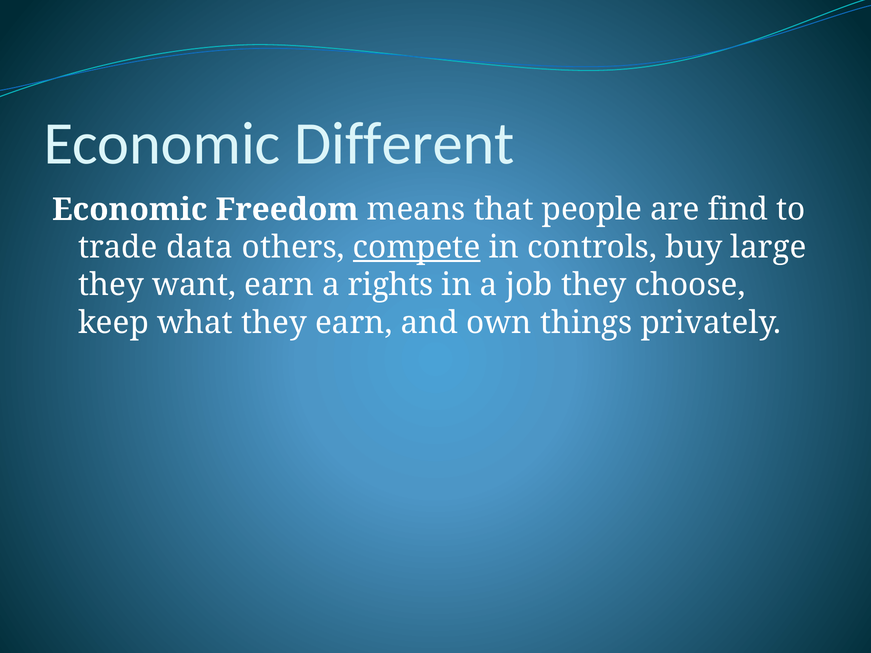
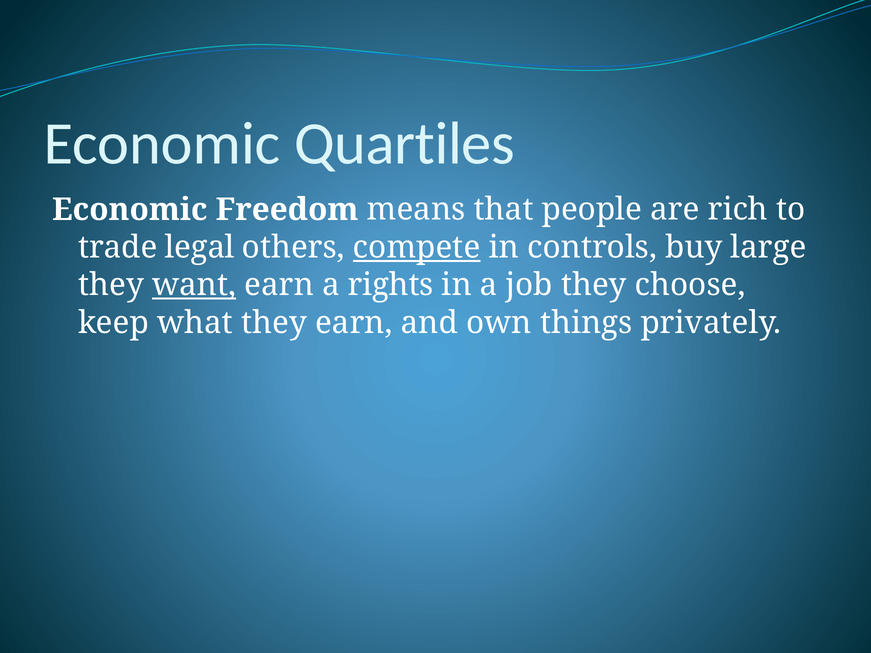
Different: Different -> Quartiles (404, 144)
find: find -> rich (738, 210)
data: data -> legal (200, 247)
want underline: none -> present (194, 285)
